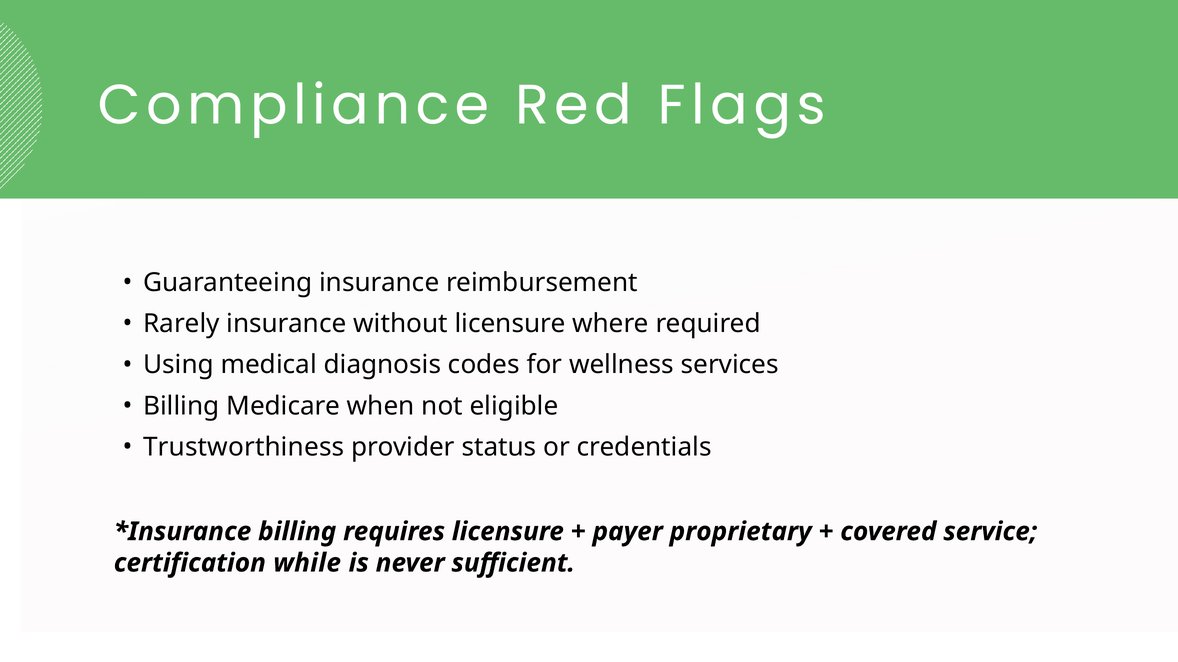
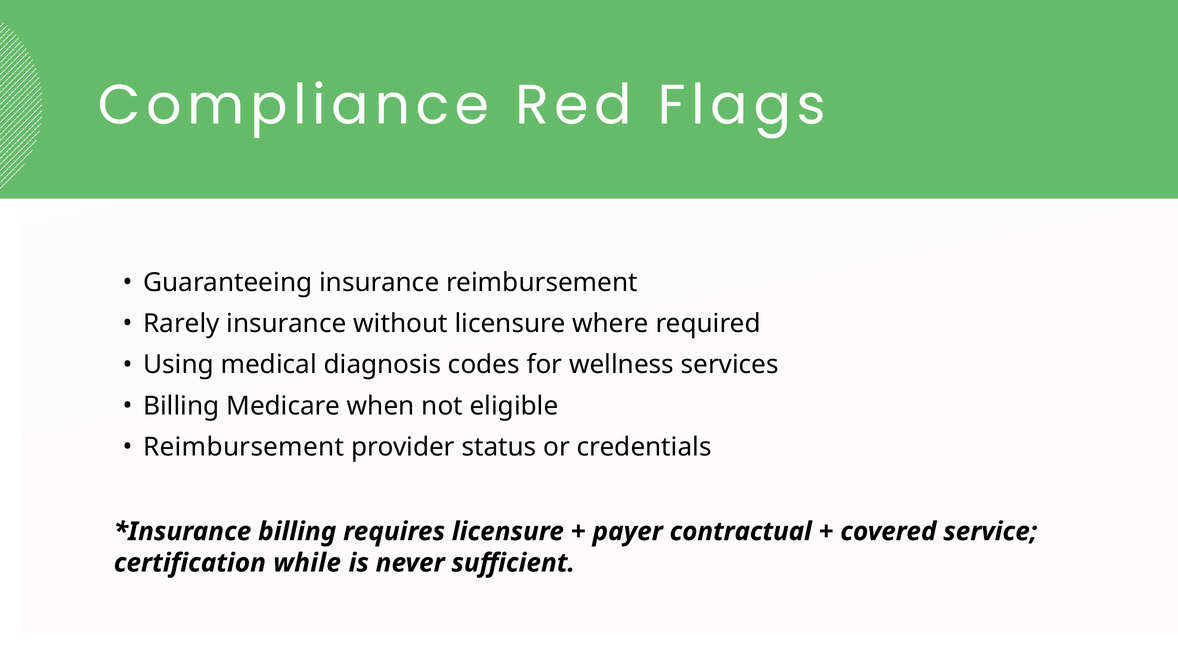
Trustworthiness: Trustworthiness -> Reimbursement (244, 448)
proprietary: proprietary -> contractual (741, 532)
